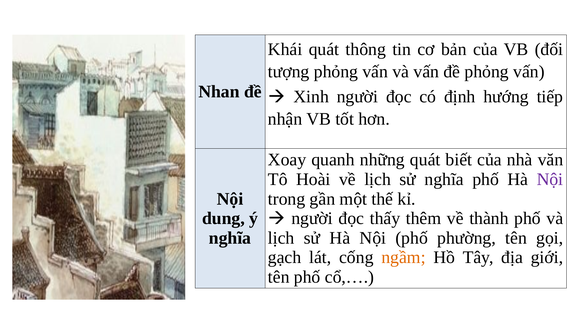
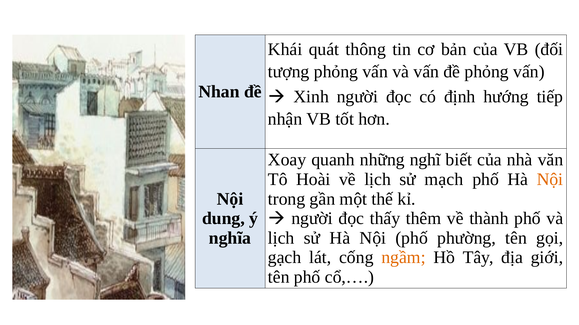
những quát: quát -> nghĩ (425, 160)
sử nghĩa: nghĩa -> mạch (444, 180)
Nội colour: purple -> orange (550, 180)
